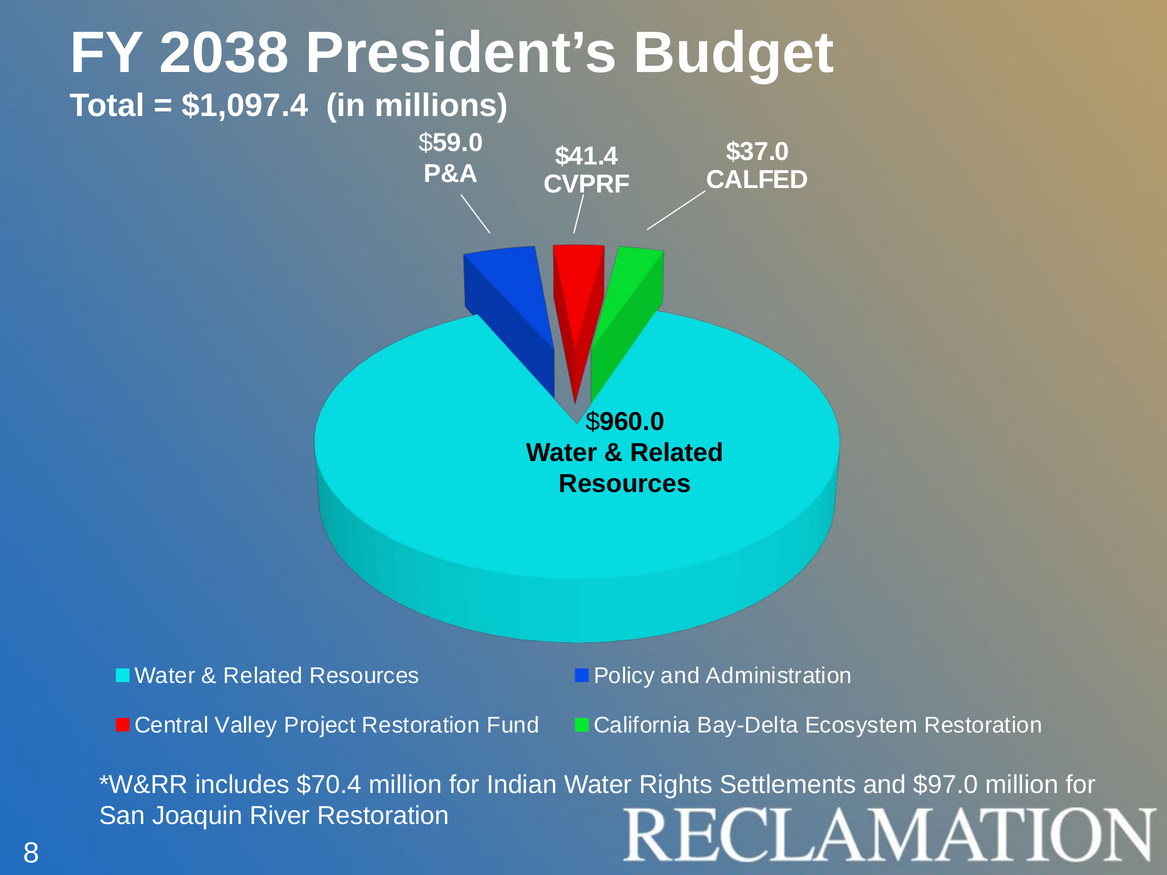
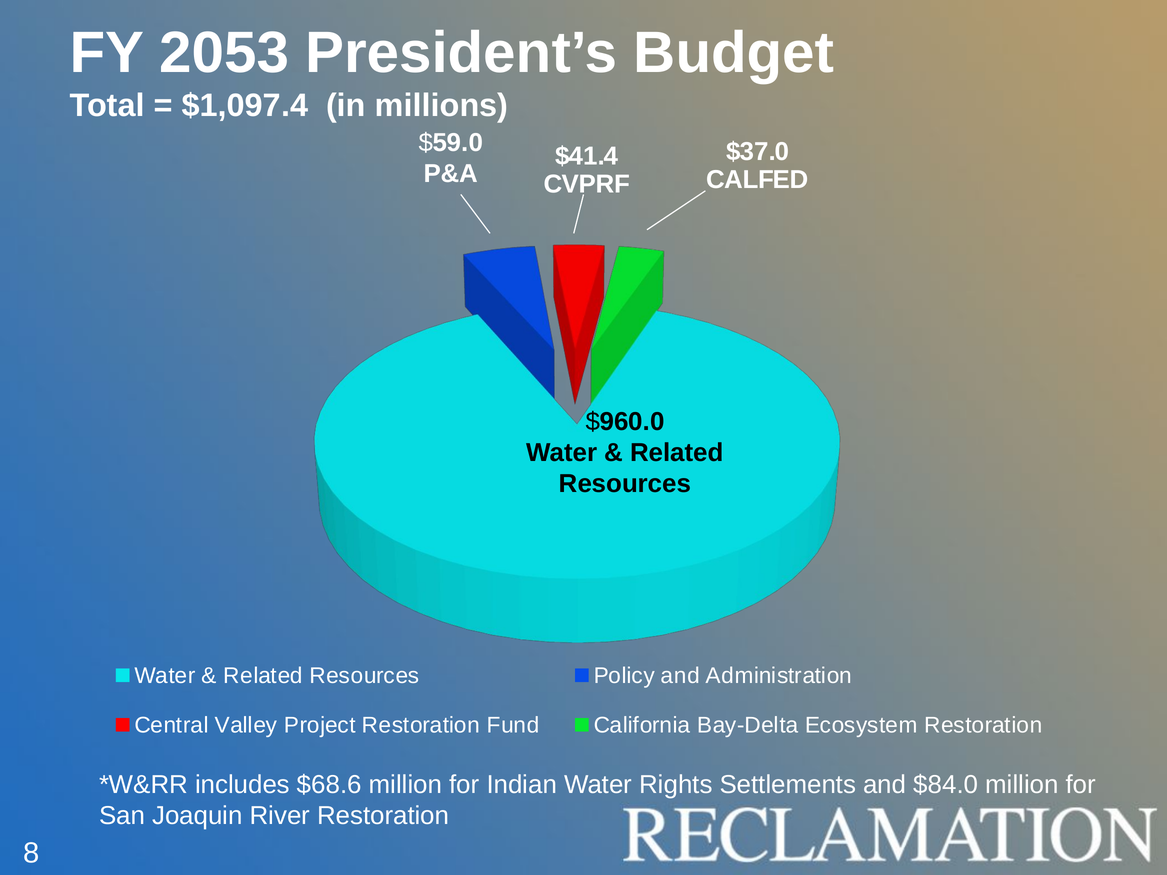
2038: 2038 -> 2053 (224, 53)
$70.4: $70.4 -> $68.6 (329, 785)
$97.0: $97.0 -> $84.0 (946, 785)
